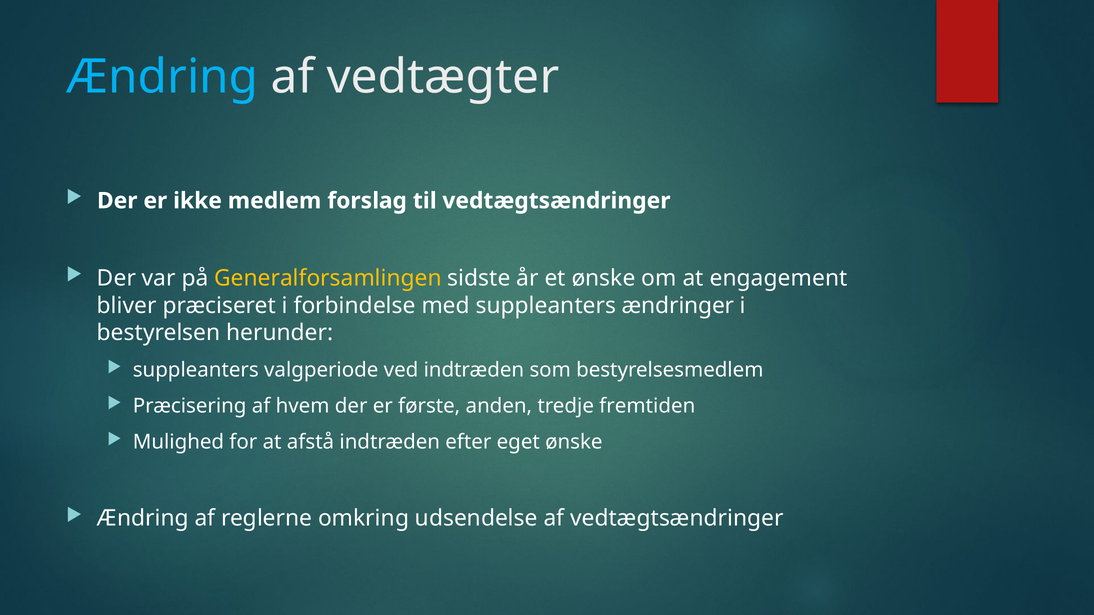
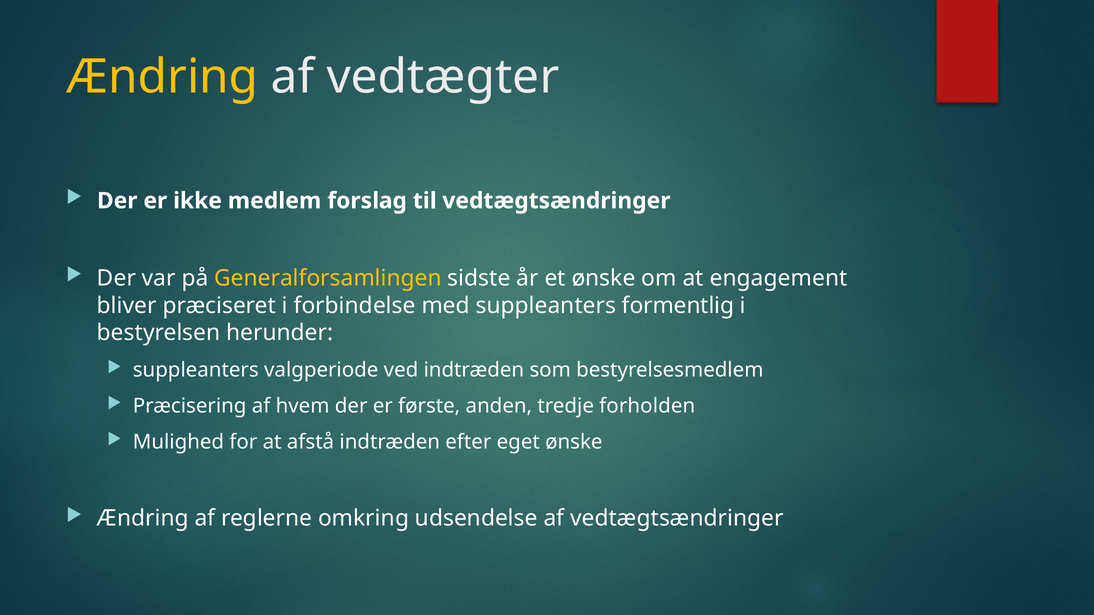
Ændring colour: light blue -> yellow (162, 77)
ændringer: ændringer -> formentlig (678, 306)
fremtiden: fremtiden -> forholden (647, 406)
